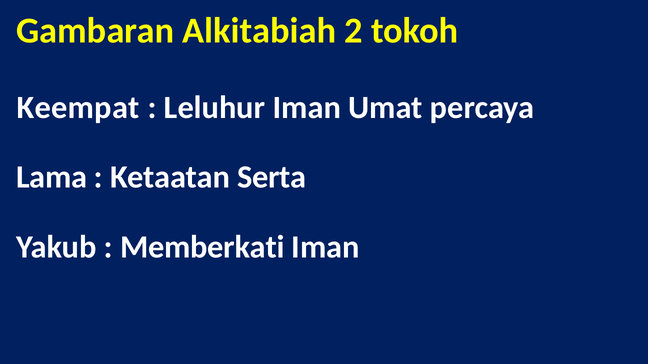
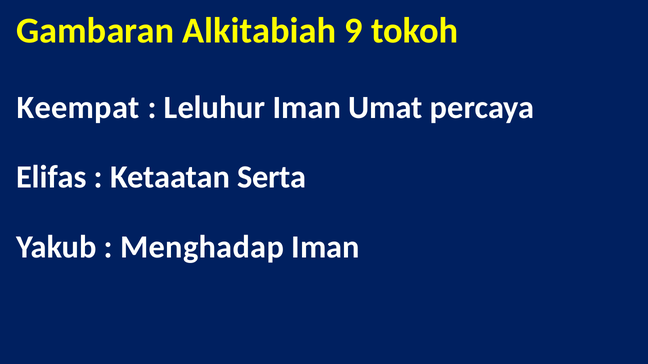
2: 2 -> 9 (354, 31)
Lama: Lama -> Elifas (51, 177)
Memberkati: Memberkati -> Menghadap (202, 247)
